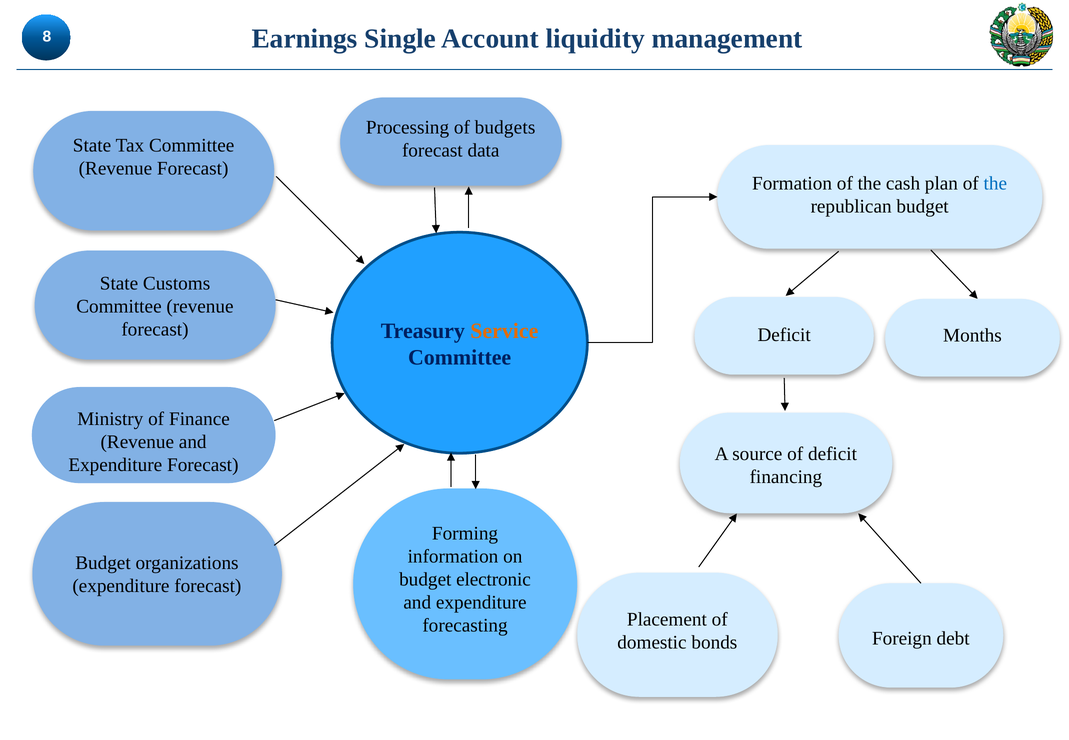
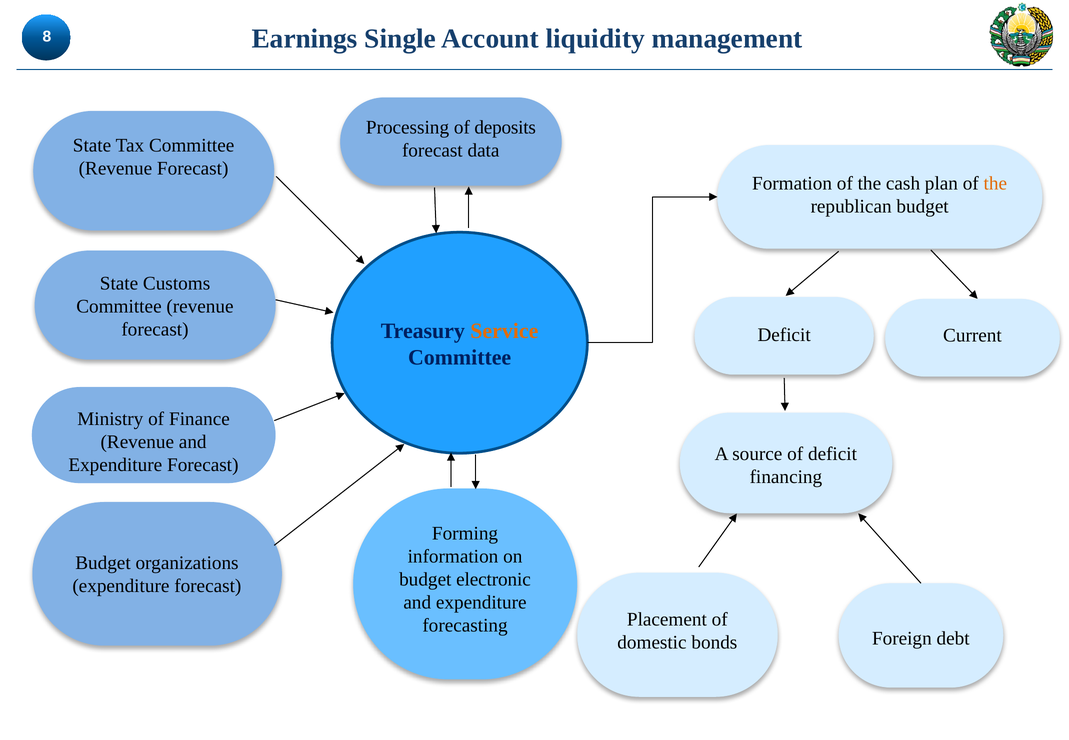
budgets: budgets -> deposits (505, 127)
the colour: blue -> orange (995, 184)
Months: Months -> Current (972, 335)
